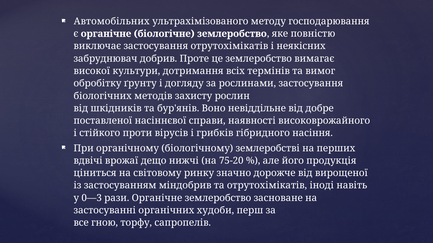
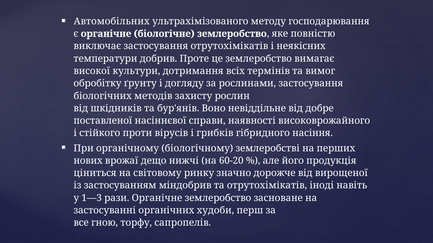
забруднювач: забруднювач -> температури (105, 59)
вдвічі: вдвічі -> нових (88, 161)
75-20: 75-20 -> 60-20 (231, 161)
0—3: 0—3 -> 1—3 (92, 198)
